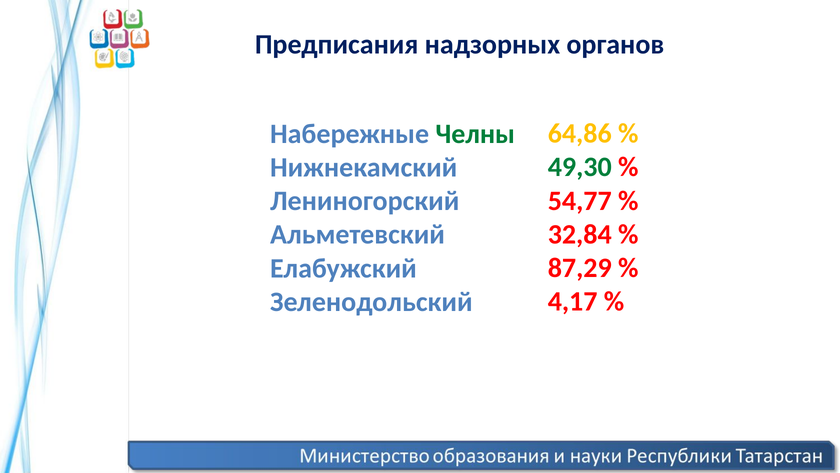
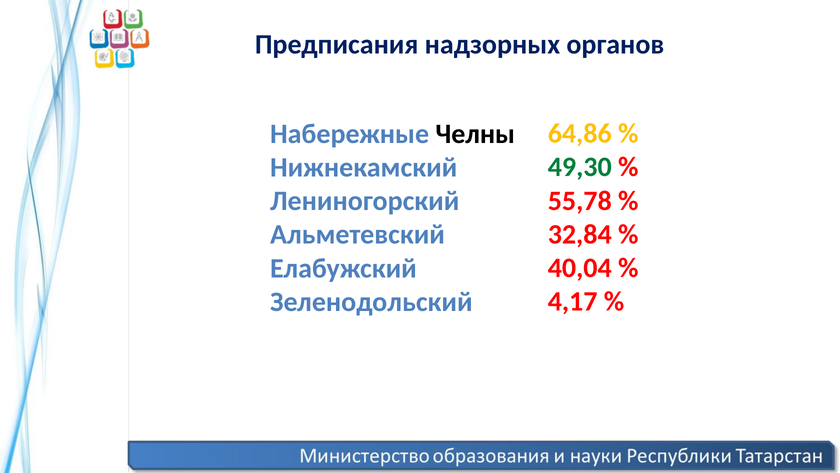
Челны colour: green -> black (475, 134)
54,77: 54,77 -> 55,78 (580, 201)
87,29: 87,29 -> 40,04 (580, 268)
